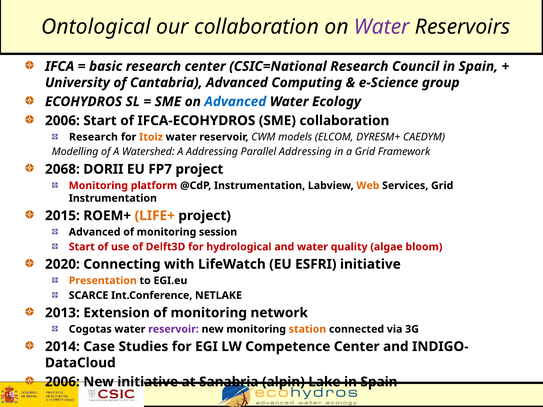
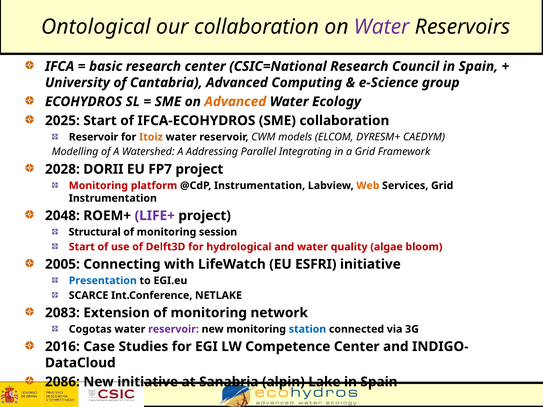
Advanced colour: blue -> orange (235, 102)
2006: 2006 -> 2025 (62, 121)
Research: Research -> Reservoir (94, 137)
Parallel Addressing: Addressing -> Integrating (305, 152)
2068: 2068 -> 2028 (62, 169)
2015: 2015 -> 2048 (62, 216)
LIFE+ colour: orange -> purple (155, 216)
Advanced: Advanced -> Structural (95, 232)
2020: 2020 -> 2005 (62, 264)
Presentation colour: orange -> blue (103, 281)
2013: 2013 -> 2083 (62, 313)
station colour: orange -> blue (307, 329)
2014: 2014 -> 2016 (62, 347)
2006: 2006 -> 2086 (62, 382)
